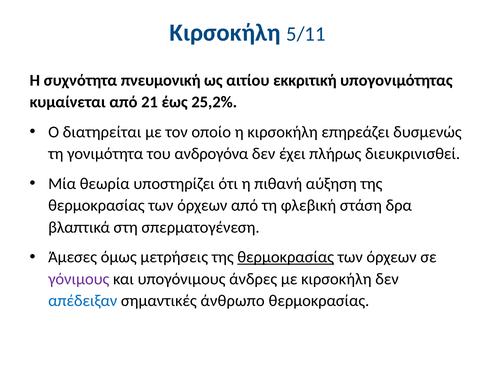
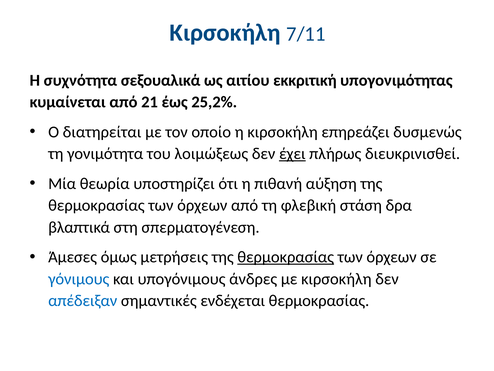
5/11: 5/11 -> 7/11 (306, 34)
πνευμονική: πνευμονική -> σεξουαλικά (161, 80)
ανδρογόνα: ανδρογόνα -> λοιμώξεως (211, 154)
έχει underline: none -> present (292, 154)
γόνιμους colour: purple -> blue (79, 279)
άνθρωπο: άνθρωπο -> ενδέχεται (233, 300)
